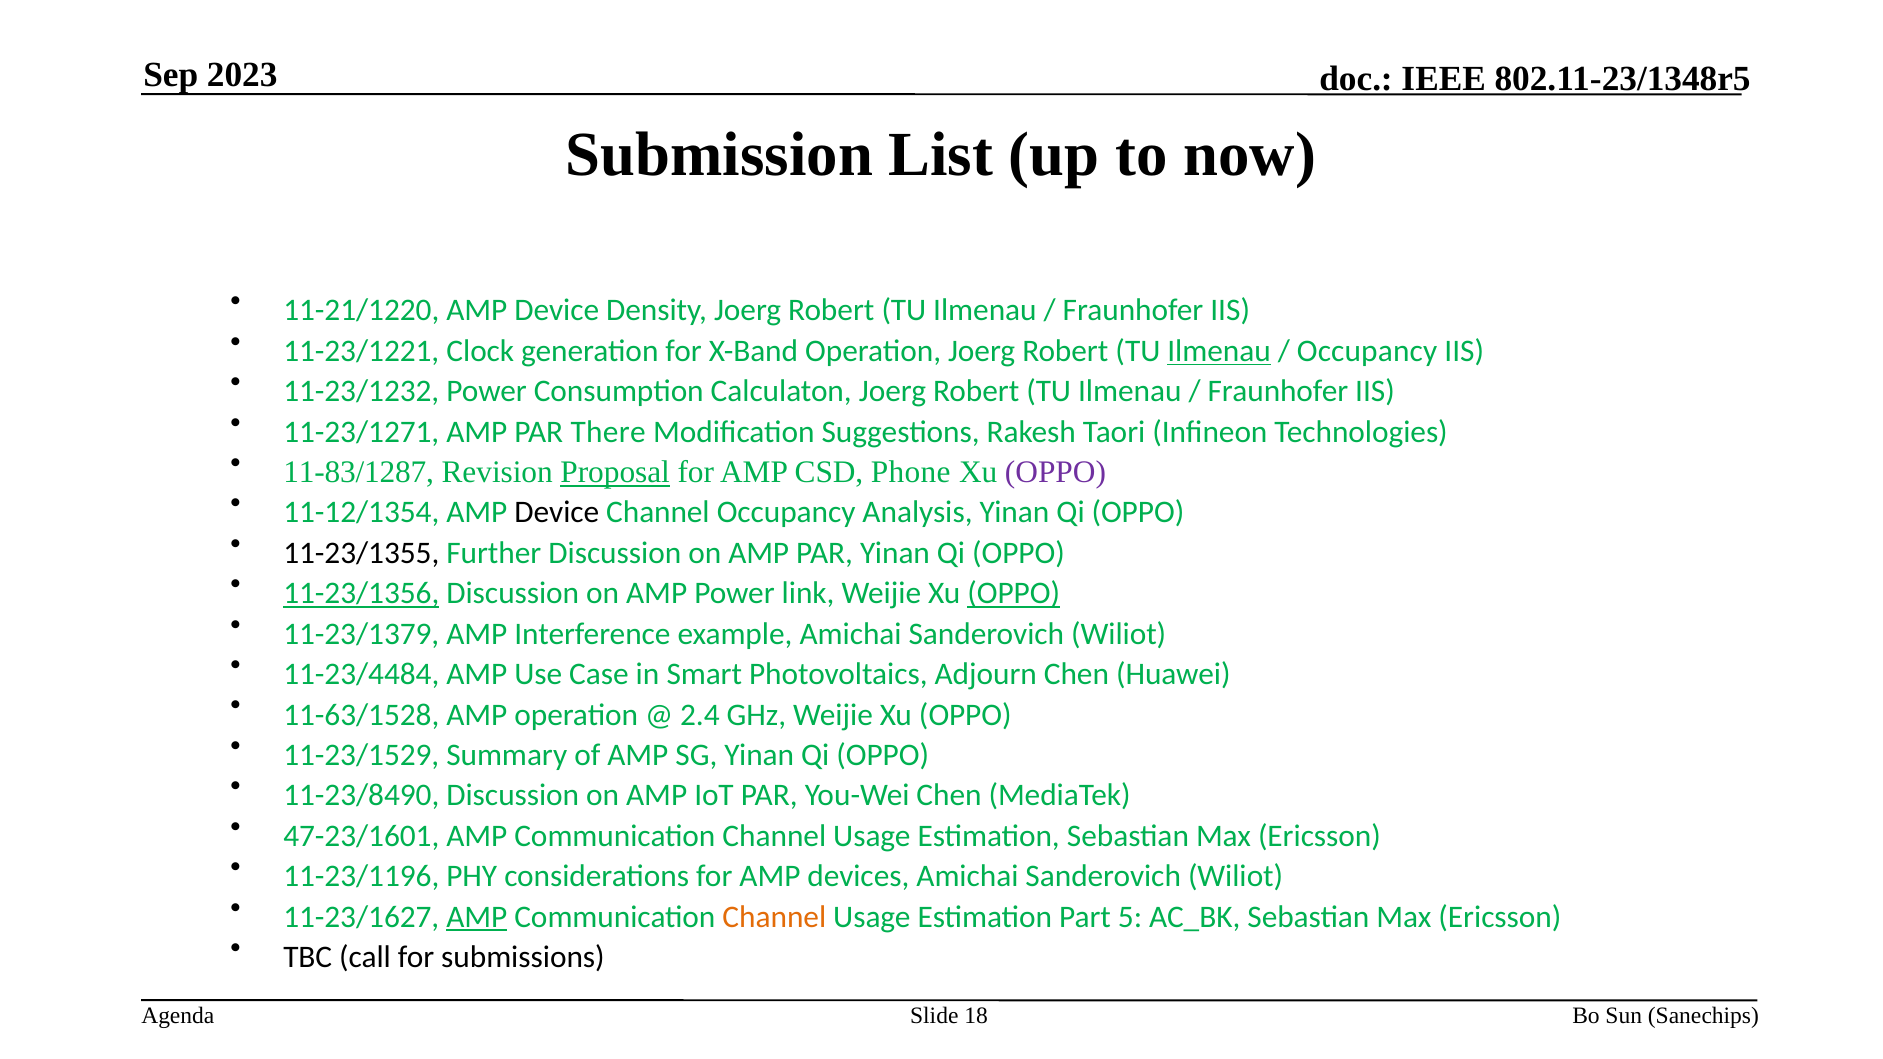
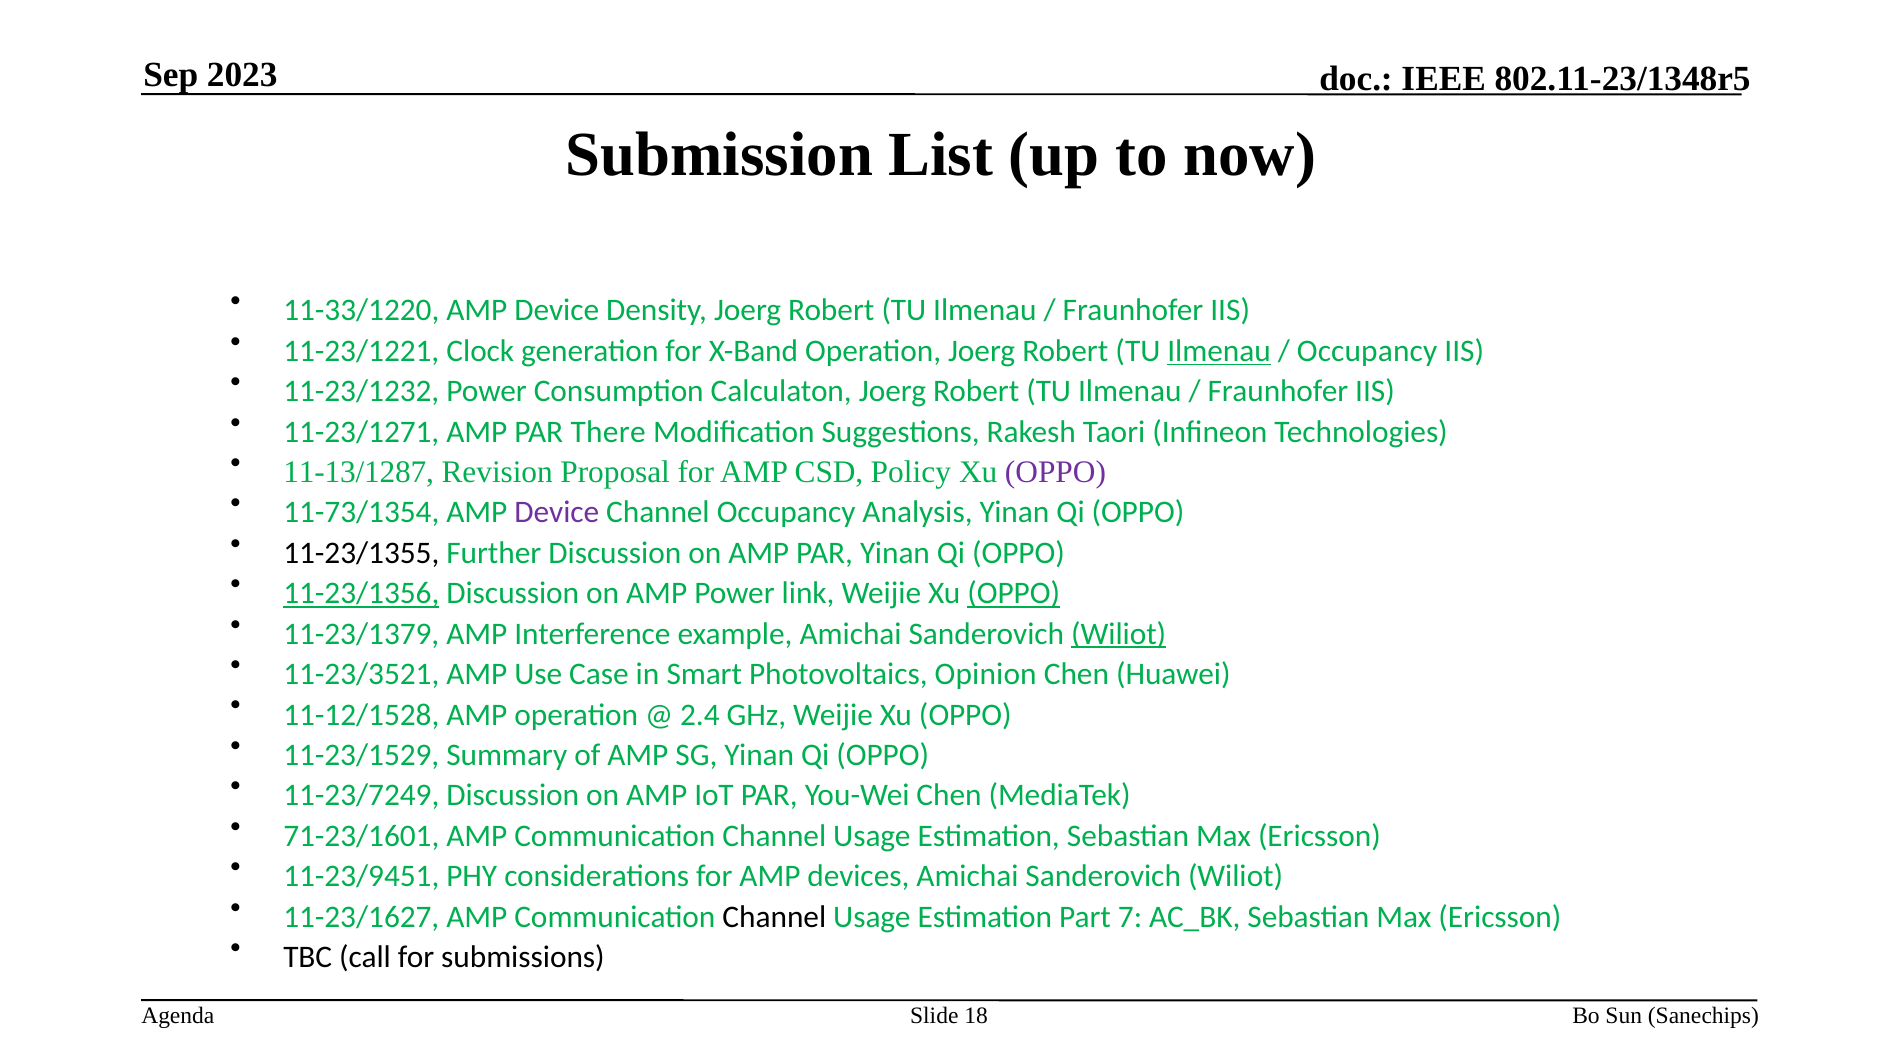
11-21/1220: 11-21/1220 -> 11-33/1220 (361, 311)
11-83/1287: 11-83/1287 -> 11-13/1287 (359, 472)
Proposal underline: present -> none (615, 472)
Phone: Phone -> Policy (911, 472)
11-12/1354: 11-12/1354 -> 11-73/1354 (361, 513)
Device colour: black -> purple (557, 513)
Wiliot underline: none -> present (1119, 634)
11-23/4484: 11-23/4484 -> 11-23/3521 (361, 674)
Adjourn: Adjourn -> Opinion (986, 674)
11-63/1528: 11-63/1528 -> 11-12/1528 (361, 715)
11-23/8490: 11-23/8490 -> 11-23/7249 (361, 796)
47-23/1601: 47-23/1601 -> 71-23/1601 (361, 836)
11-23/1196: 11-23/1196 -> 11-23/9451 (361, 877)
AMP underline: present -> none (477, 917)
Channel colour: orange -> black (774, 917)
5: 5 -> 7 (1130, 917)
